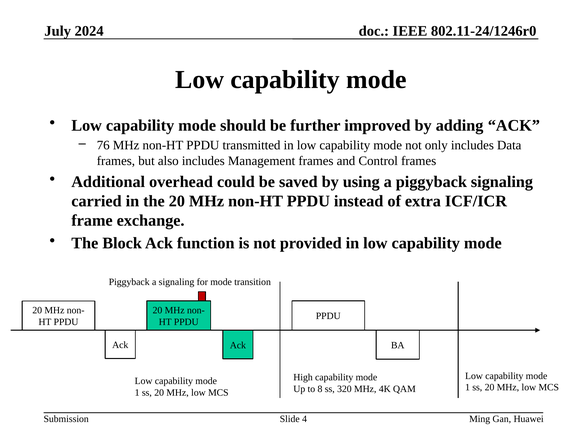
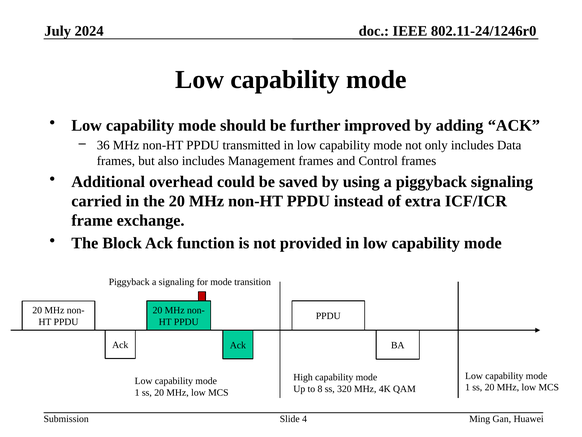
76: 76 -> 36 (103, 145)
